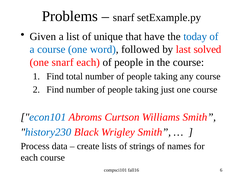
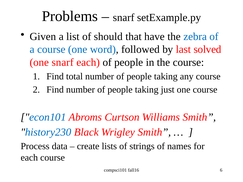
unique: unique -> should (108, 37)
today: today -> zebra (195, 37)
